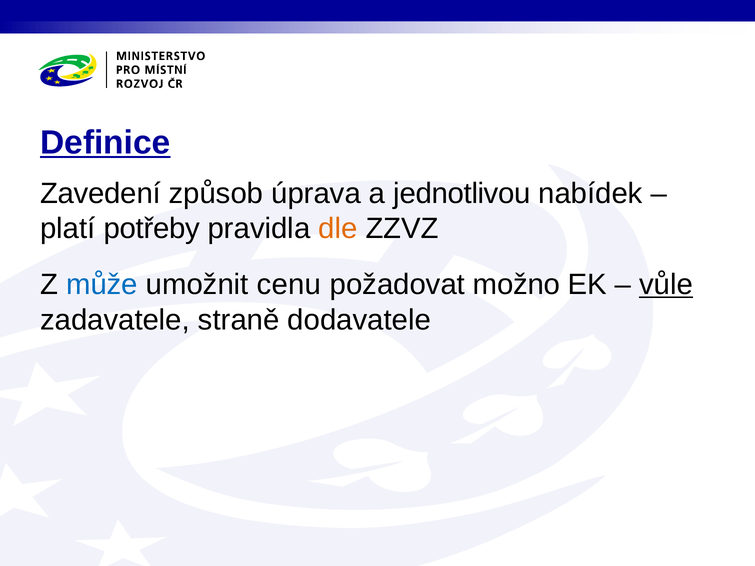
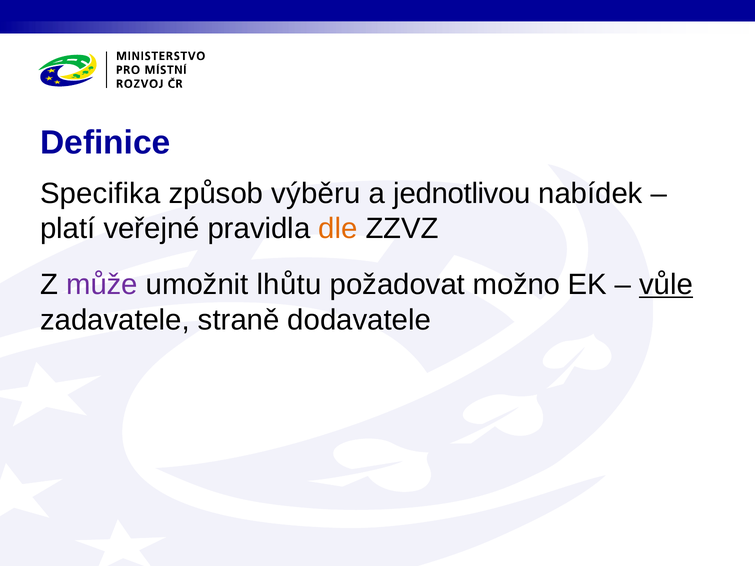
Definice underline: present -> none (105, 143)
Zavedení: Zavedení -> Specifika (100, 194)
úprava: úprava -> výběru (316, 194)
potřeby: potřeby -> veřejné (152, 229)
může colour: blue -> purple (102, 285)
cenu: cenu -> lhůtu (289, 285)
